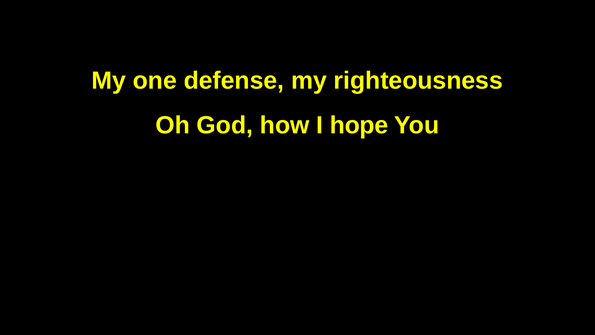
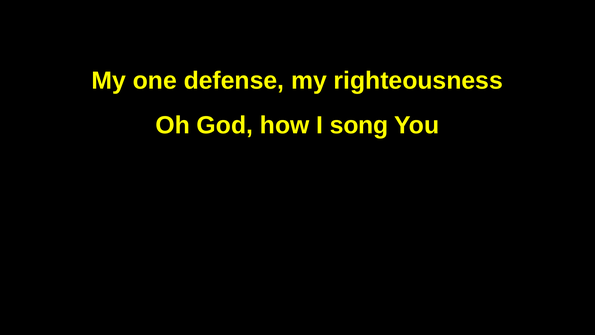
hope: hope -> song (359, 125)
